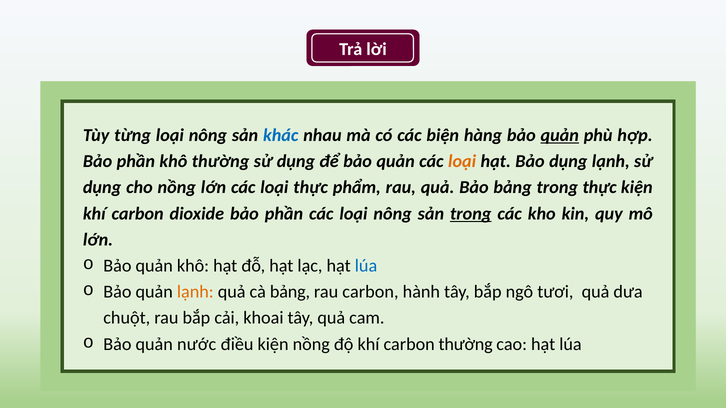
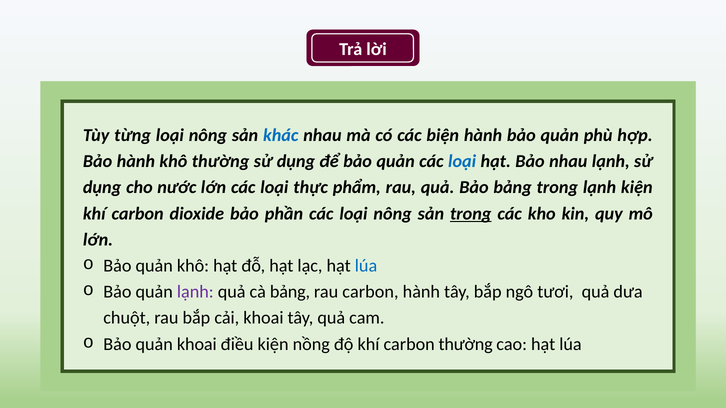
biện hàng: hàng -> hành (483, 135)
quản underline: present -> none (560, 135)
phần: phần -> hành (136, 161)
loại colour: orange -> blue (462, 161)
Bảo dụng: dụng -> nhau (568, 161)
cho nồng: nồng -> nước (177, 188)
trong thực: thực -> lạnh (600, 188)
lạnh colour: orange -> purple (195, 292)
quản nước: nước -> khoai (197, 344)
